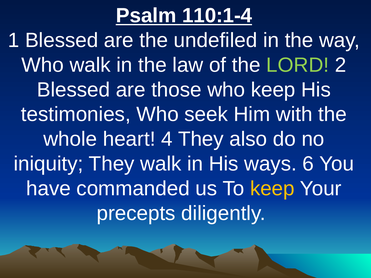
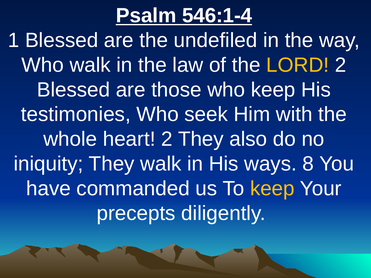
110:1-4: 110:1-4 -> 546:1-4 (217, 16)
LORD colour: light green -> yellow (298, 65)
heart 4: 4 -> 2 (167, 139)
6: 6 -> 8 (308, 164)
